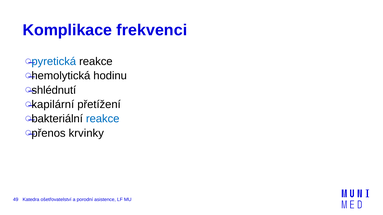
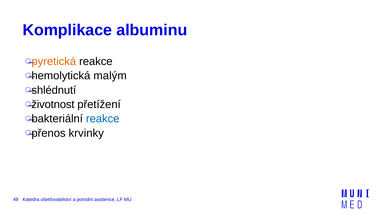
frekvenci: frekvenci -> albuminu (152, 30)
pyretická colour: blue -> orange (54, 62)
hodinu: hodinu -> malým (110, 76)
kapilární: kapilární -> životnost (53, 105)
